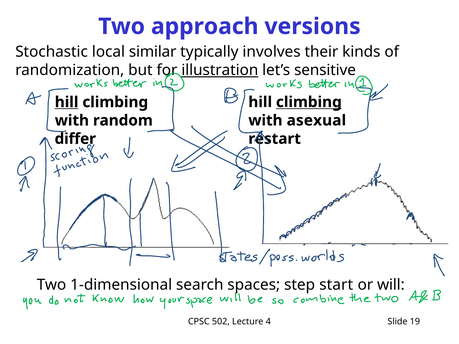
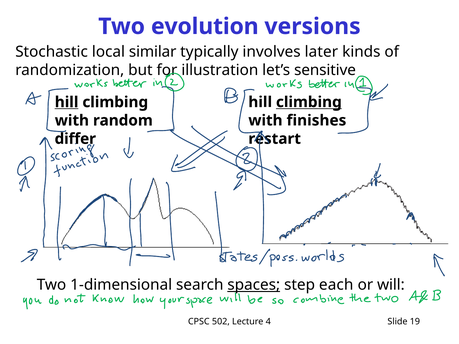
approach: approach -> evolution (205, 26)
their: their -> later (321, 52)
illustration underline: present -> none (220, 70)
asexual: asexual -> finishes (316, 121)
spaces underline: none -> present (254, 285)
start: start -> each (336, 285)
